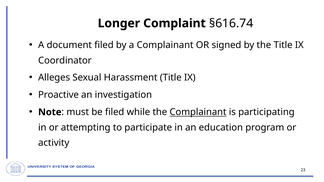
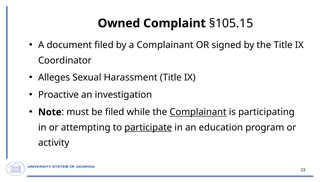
Longer: Longer -> Owned (119, 23)
§616.74: §616.74 -> §105.15 (231, 23)
participate underline: none -> present (148, 128)
